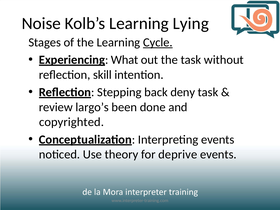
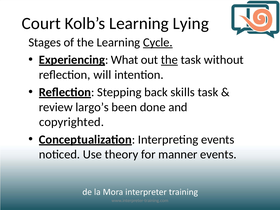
Noise: Noise -> Court (41, 23)
the underline: none -> present (169, 60)
skill: skill -> will (102, 75)
deny: deny -> skills (183, 92)
deprive: deprive -> manner (178, 154)
